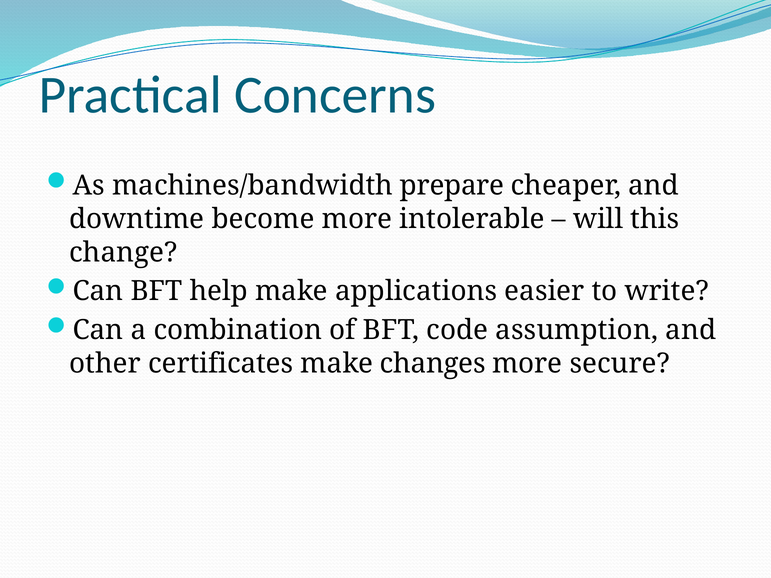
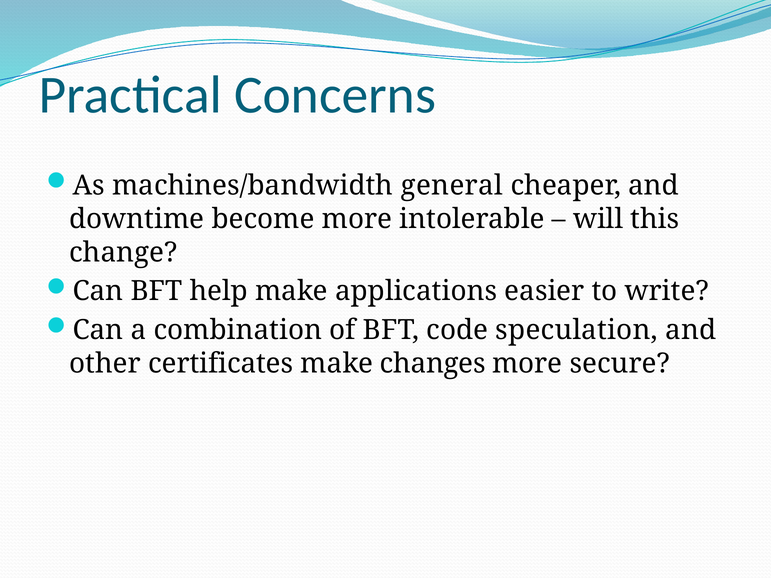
prepare: prepare -> general (452, 186)
assumption: assumption -> speculation (577, 330)
